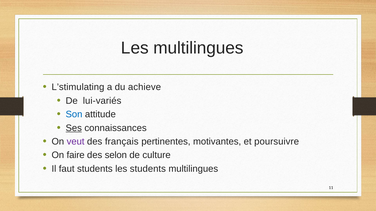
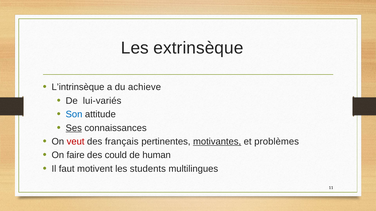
Les multilingues: multilingues -> extrinsèque (198, 48)
L’stimulating: L’stimulating -> L’intrinsèque (78, 87)
veut colour: purple -> red (76, 142)
motivantes underline: none -> present (217, 142)
poursuivre: poursuivre -> problèmes (277, 142)
selon: selon -> could (116, 156)
culture: culture -> human (157, 156)
faut students: students -> motivent (95, 169)
